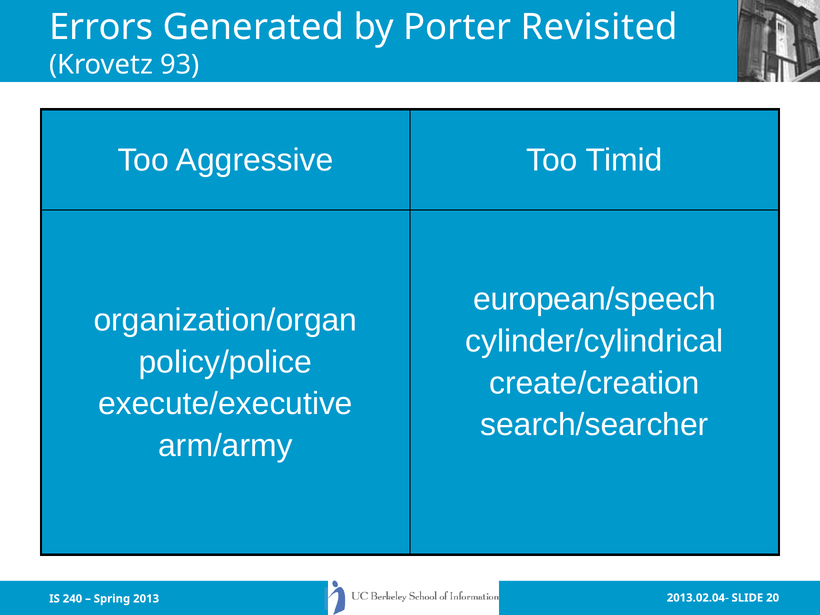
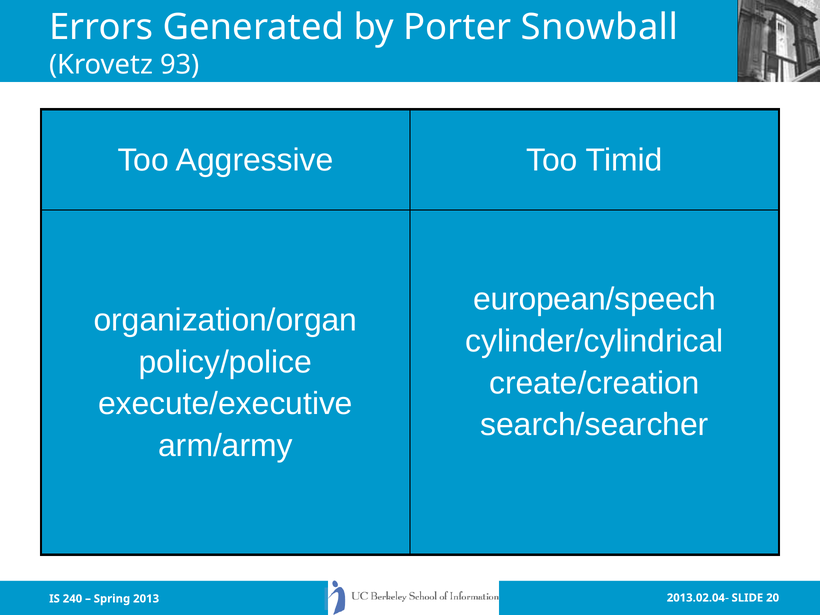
Revisited: Revisited -> Snowball (599, 27)
